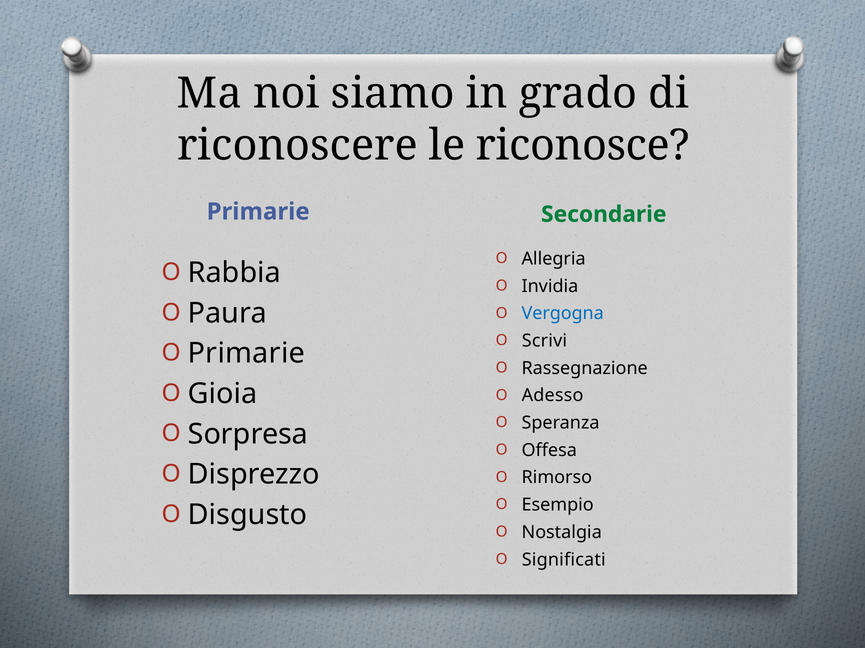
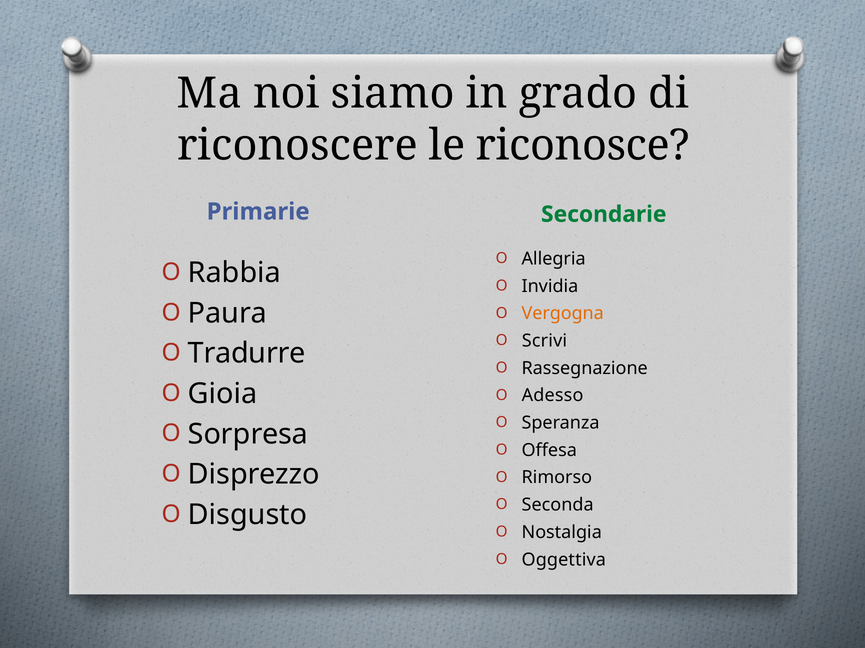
Vergogna colour: blue -> orange (563, 314)
Primarie: Primarie -> Tradurre (247, 354)
Esempio: Esempio -> Seconda (558, 505)
Significati: Significati -> Oggettiva (564, 560)
